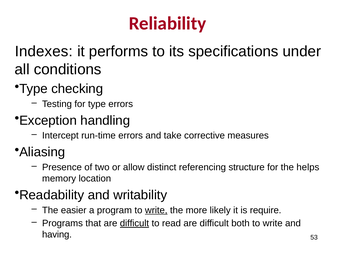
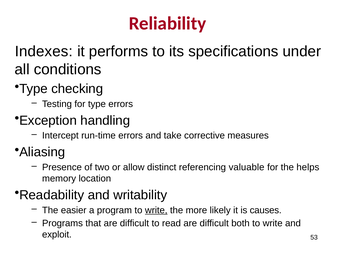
structure: structure -> valuable (247, 167)
require: require -> causes (266, 210)
difficult underline: present -> none (134, 223)
having: having -> exploit (57, 234)
